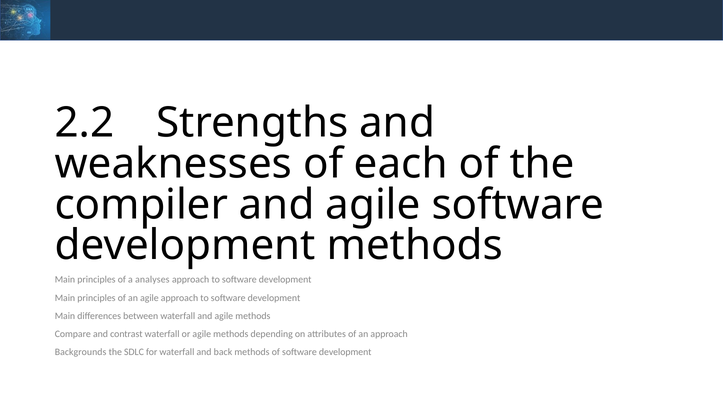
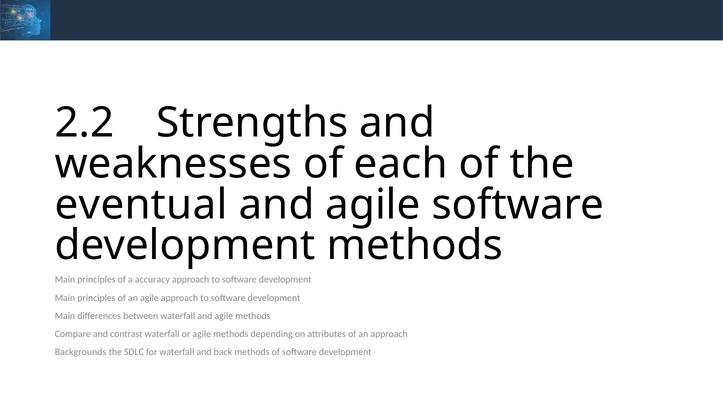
compiler: compiler -> eventual (141, 205)
analyses: analyses -> accuracy (152, 280)
